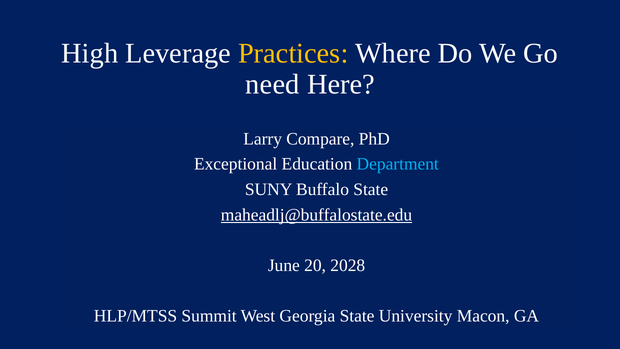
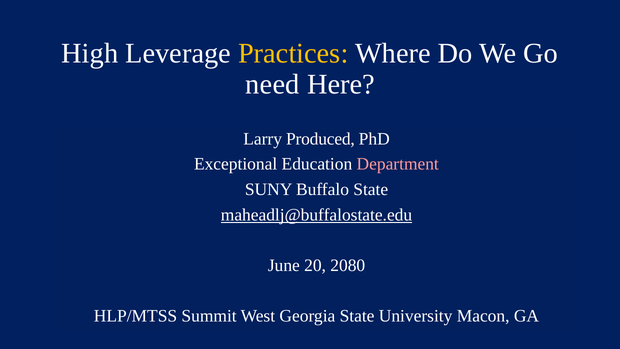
Compare: Compare -> Produced (320, 139)
Department colour: light blue -> pink (398, 164)
2028: 2028 -> 2080 (348, 265)
